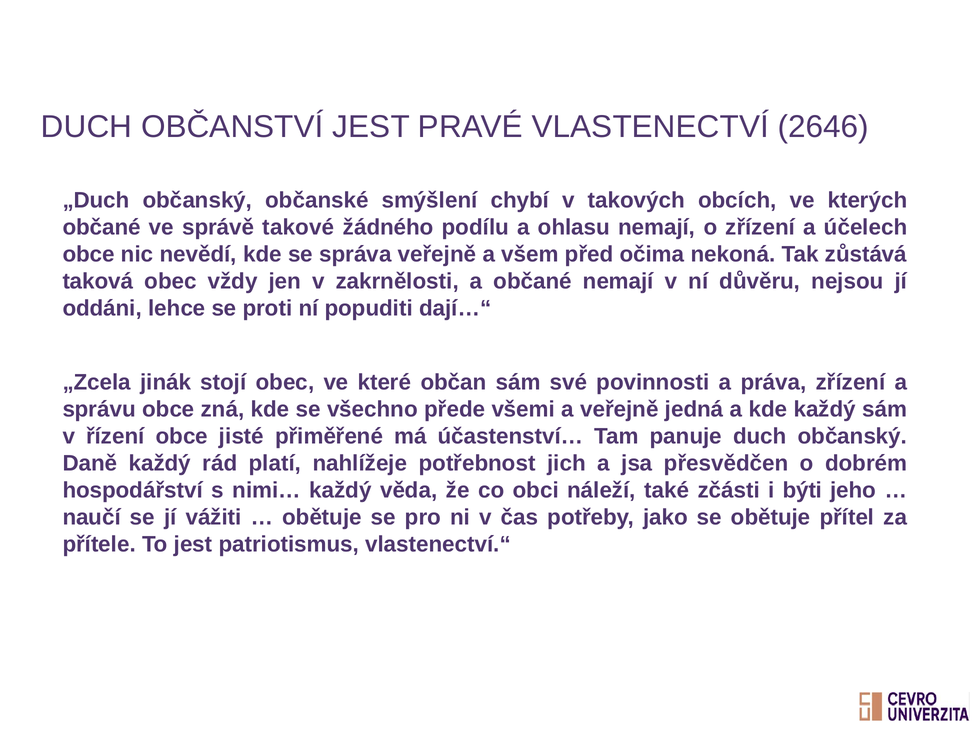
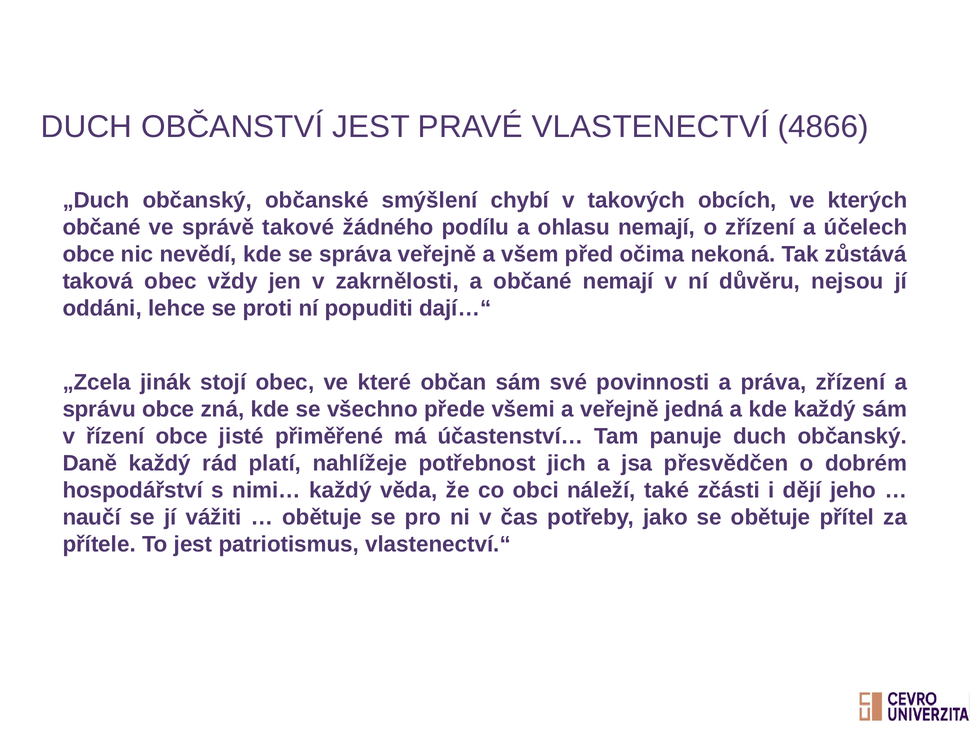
2646: 2646 -> 4866 (823, 127)
býti: býti -> dějí (802, 490)
